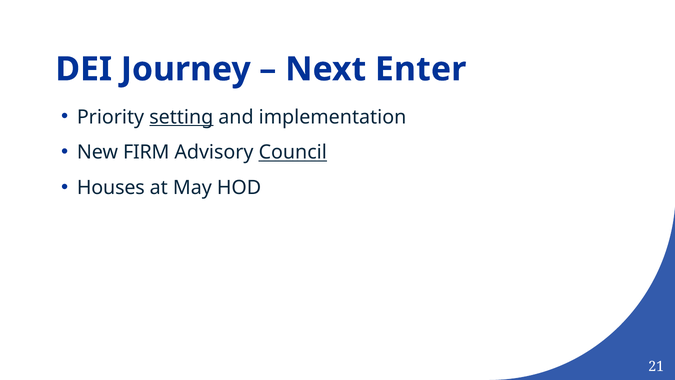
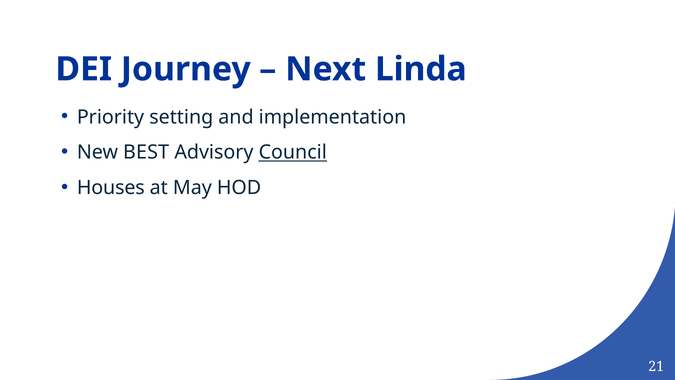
Enter: Enter -> Linda (421, 69)
setting underline: present -> none (181, 117)
FIRM: FIRM -> BEST (146, 152)
